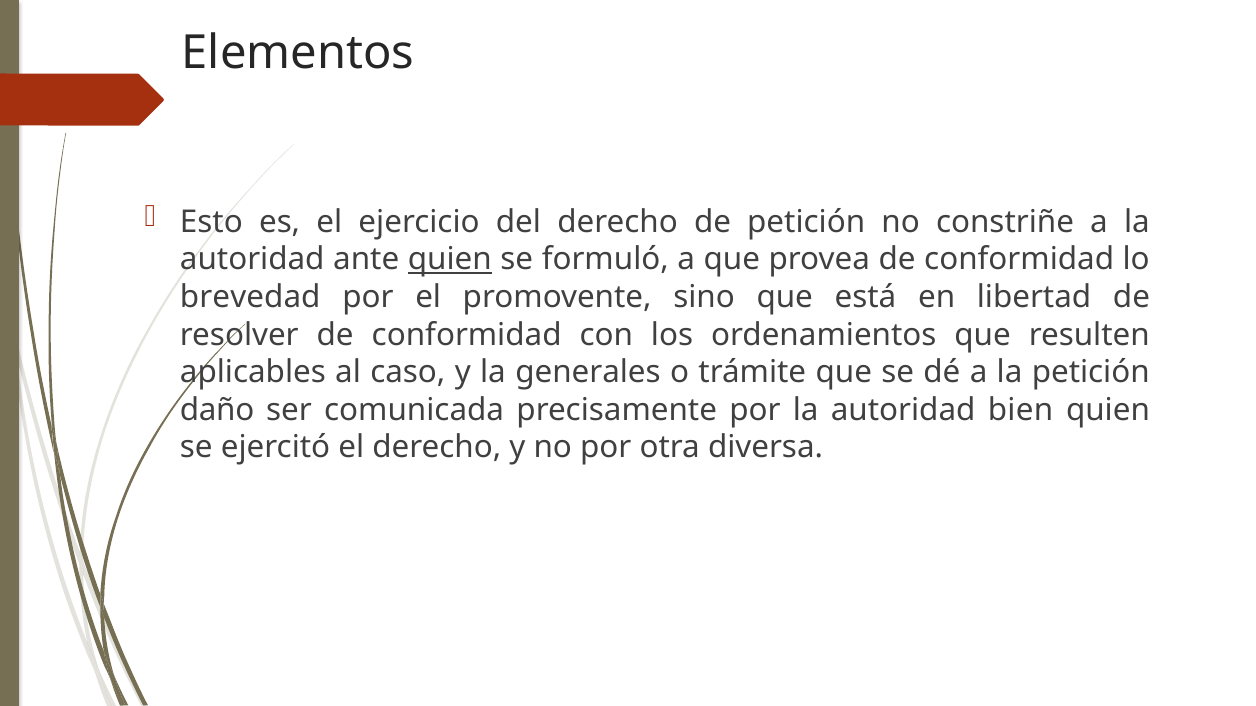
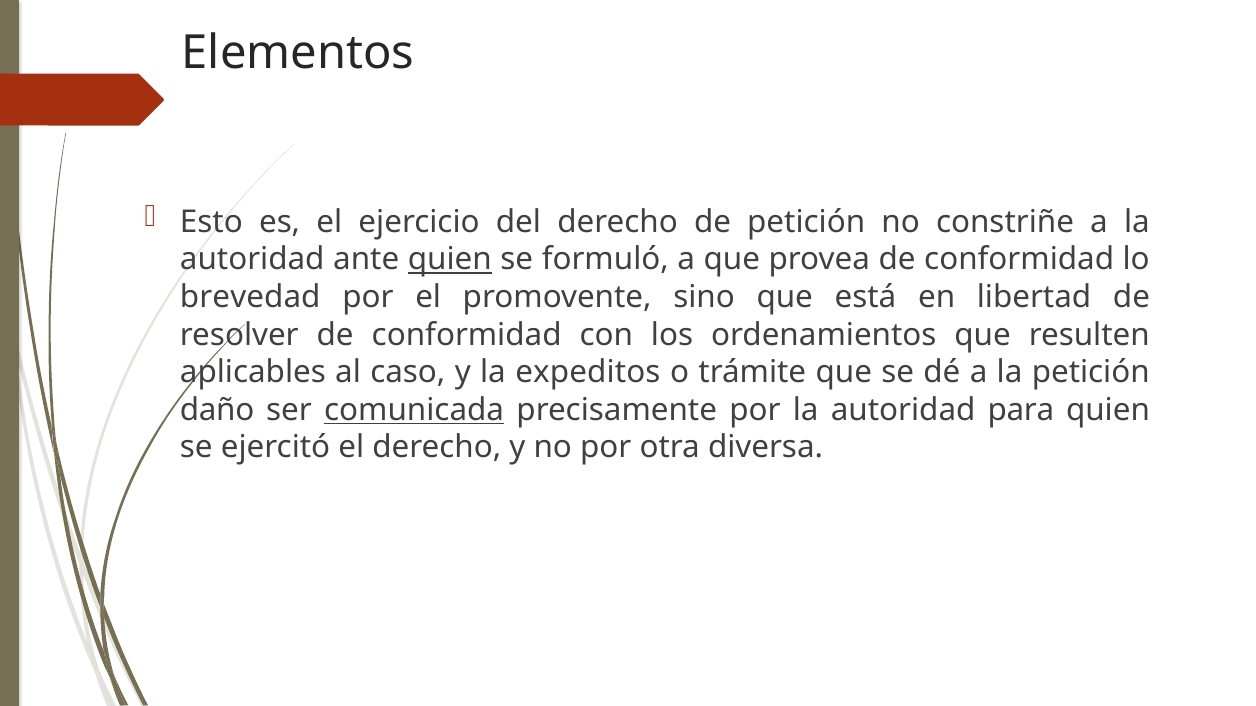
generales: generales -> expeditos (588, 373)
comunicada underline: none -> present (414, 410)
bien: bien -> para (1021, 410)
